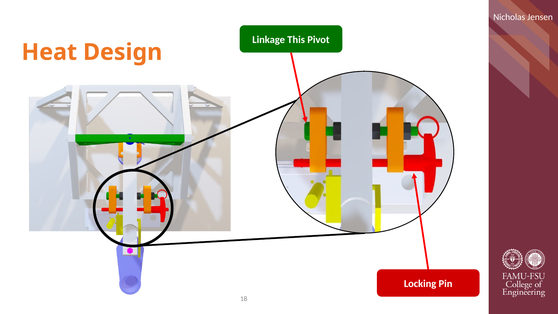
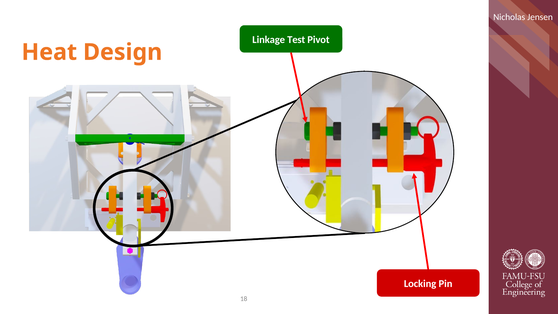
This: This -> Test (296, 40)
